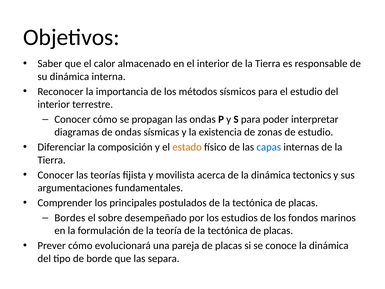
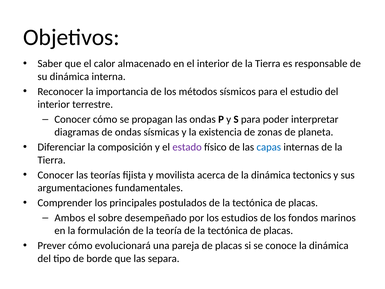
de estudio: estudio -> planeta (316, 132)
estado colour: orange -> purple (187, 147)
Bordes: Bordes -> Ambos (70, 218)
